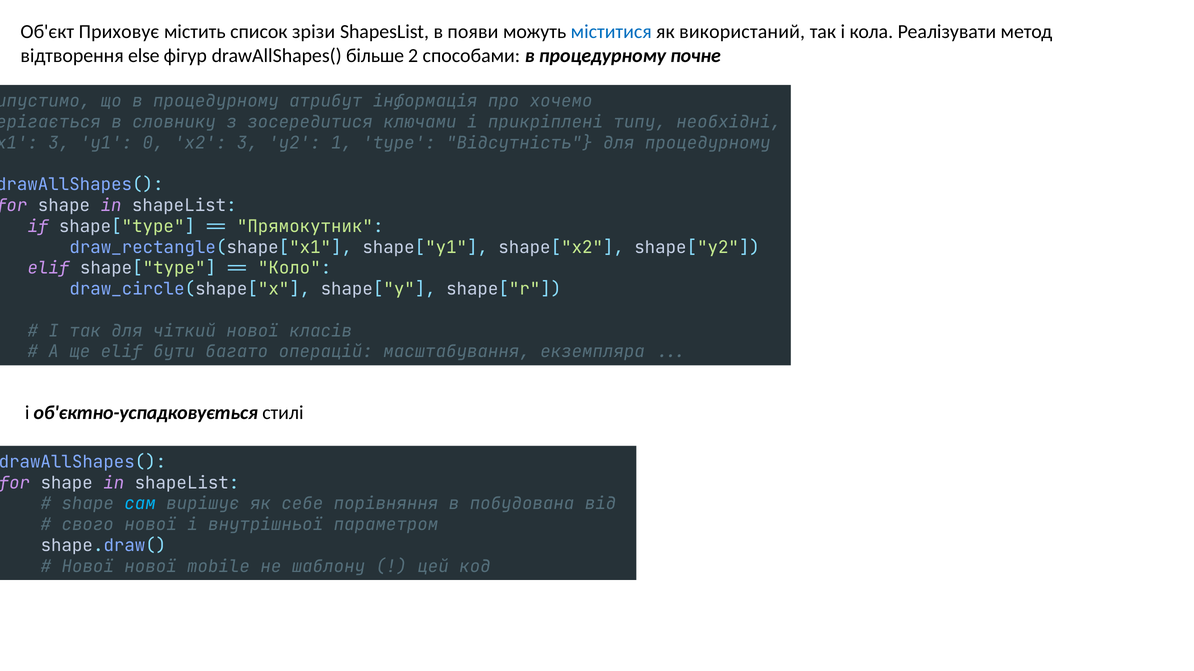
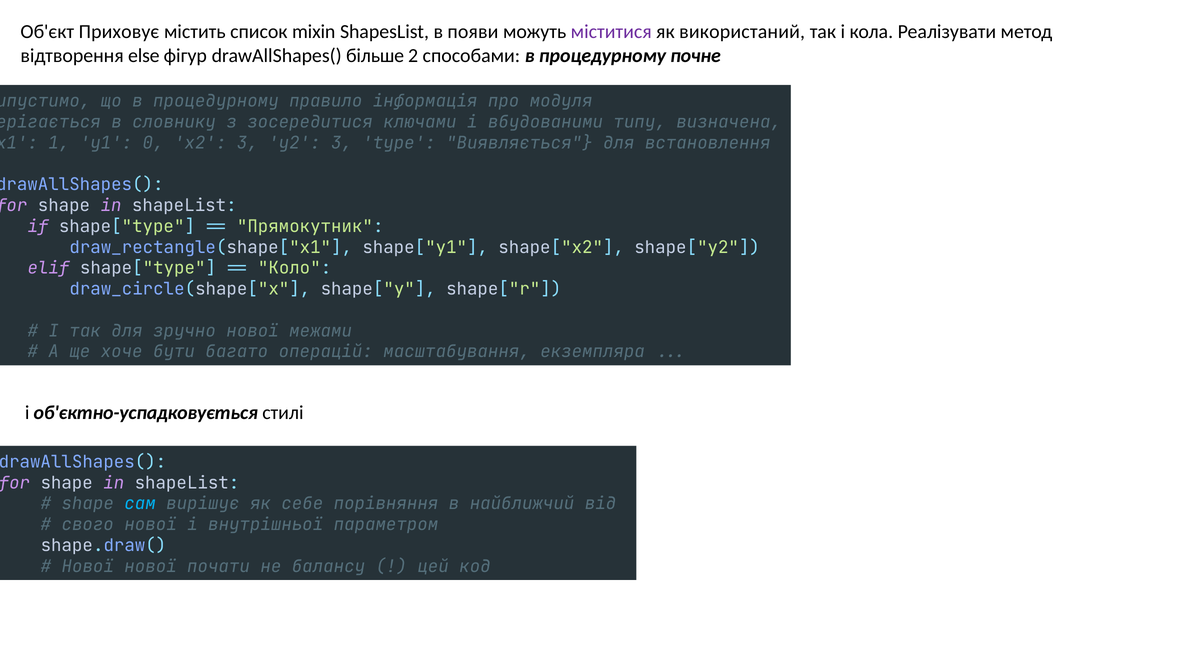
зрізи: зрізи -> mixin (314, 32)
міститися colour: blue -> purple (611, 32)
атрибут: атрибут -> правило (326, 101)
хочемо: хочемо -> модуля (561, 101)
прикріплені: прикріплені -> вбудованими (546, 122)
необхідні: необхідні -> визначена (729, 122)
3: 3 -> 1 (59, 143)
y2 1: 1 -> 3 (341, 143)
Відсутність: Відсутність -> Виявляється (519, 143)
для процедурному: процедурному -> встановлення (708, 143)
чіткий: чіткий -> зручно (184, 331)
класів: класів -> межами (321, 331)
ще elif: elif -> хоче (122, 352)
побудована: побудована -> найближчий (522, 504)
mobile: mobile -> почати (218, 567)
шаблону: шаблону -> балансу (328, 567)
